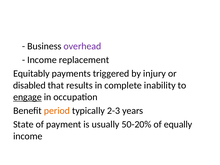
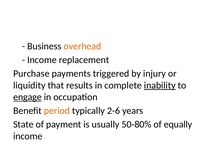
overhead colour: purple -> orange (82, 46)
Equitably: Equitably -> Purchase (31, 74)
disabled: disabled -> liquidity (29, 85)
inability underline: none -> present (160, 85)
2-3: 2-3 -> 2-6 (114, 111)
50-20%: 50-20% -> 50-80% (137, 124)
